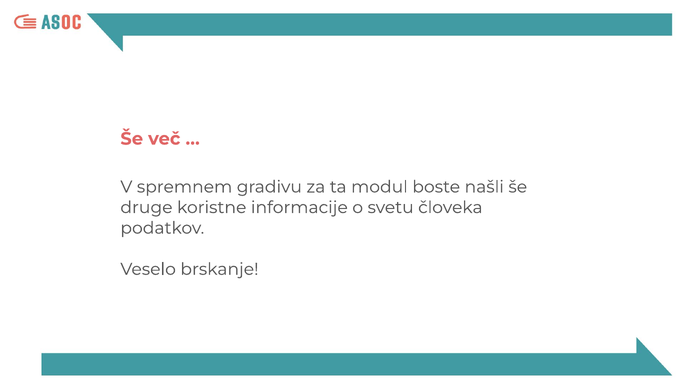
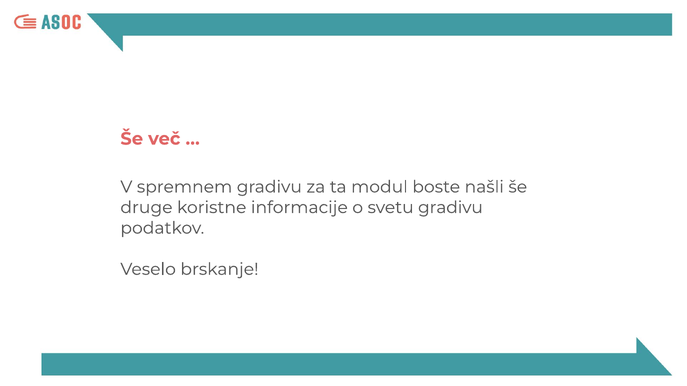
svetu človeka: človeka -> gradivu (450, 208)
